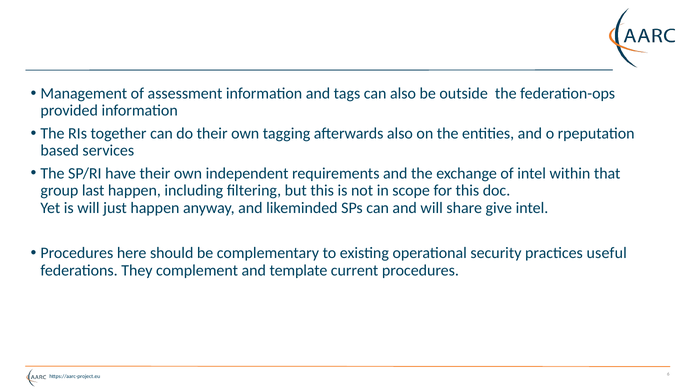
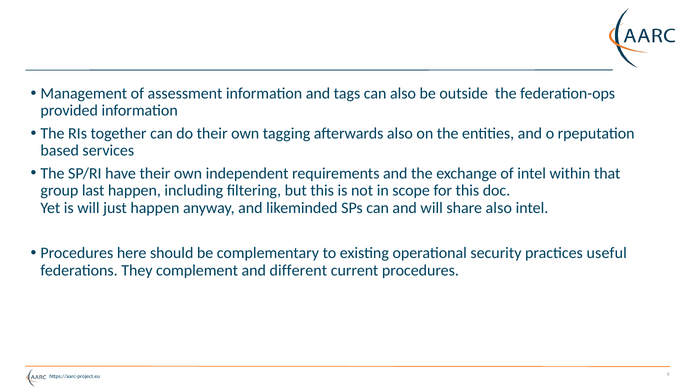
share give: give -> also (499, 208)
template: template -> different (298, 270)
